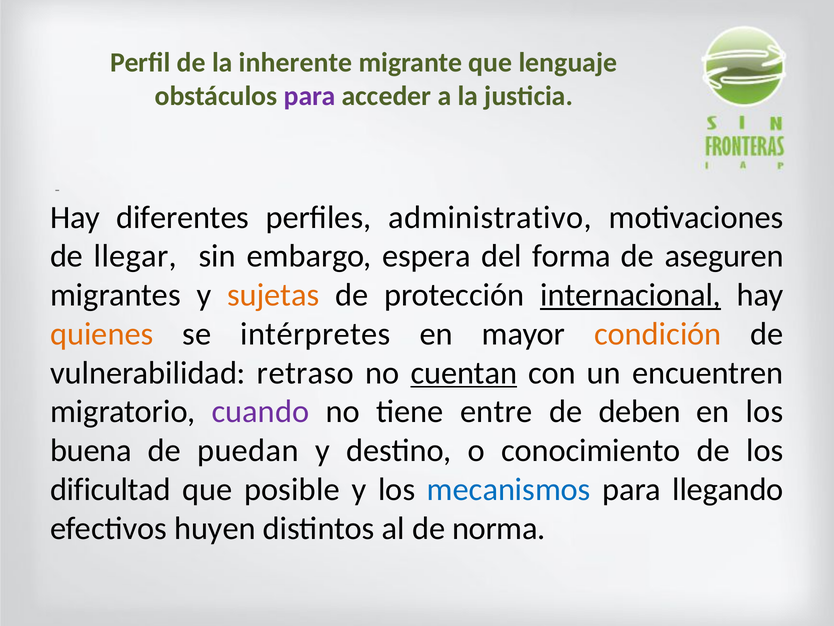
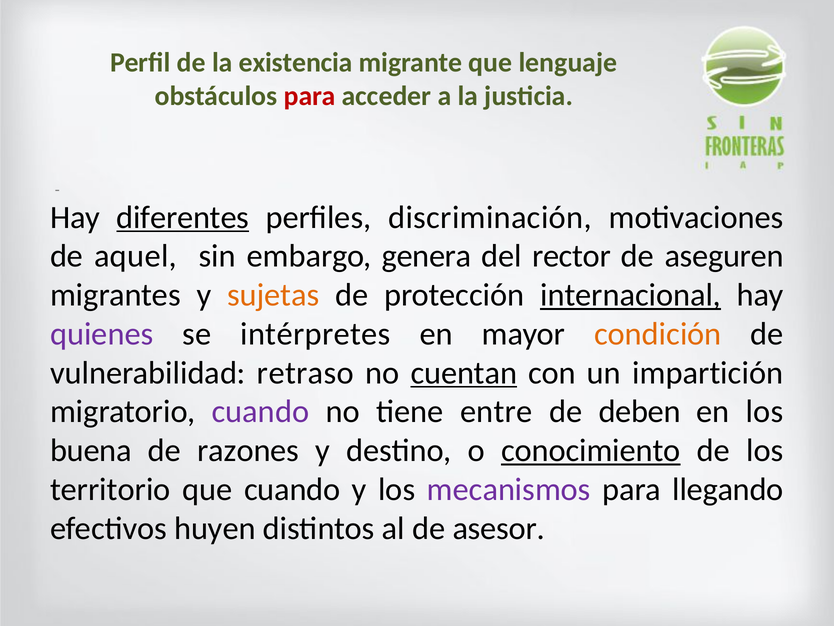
inherente: inherente -> existencia (296, 62)
para colour: purple -> red (310, 96)
diferentes underline: none -> present (183, 217)
administrativo: administrativo -> discriminación (490, 217)
llegar: llegar -> aquel (135, 256)
espera: espera -> genera (427, 256)
forma: forma -> rector (572, 256)
quienes colour: orange -> purple (102, 334)
encuentren: encuentren -> impartición (708, 373)
puedan: puedan -> razones (248, 450)
conocimiento underline: none -> present (591, 450)
dificultad: dificultad -> territorio (110, 489)
que posible: posible -> cuando (292, 489)
mecanismos colour: blue -> purple (509, 489)
norma: norma -> asesor (499, 528)
